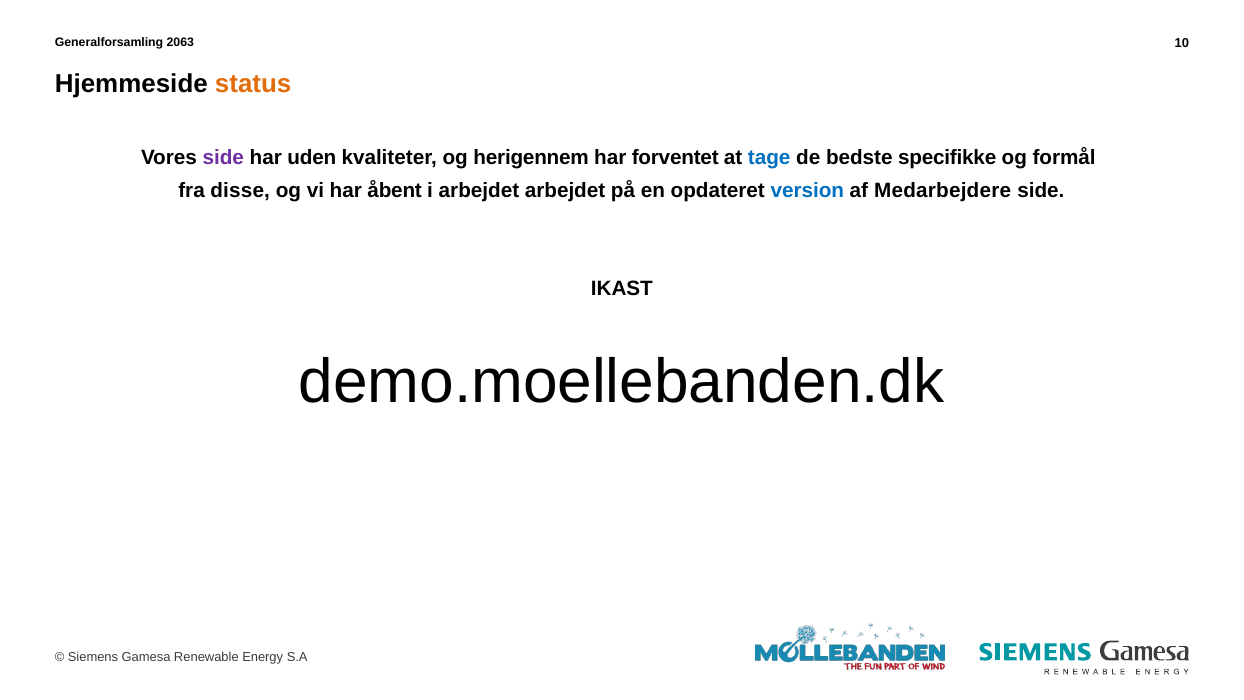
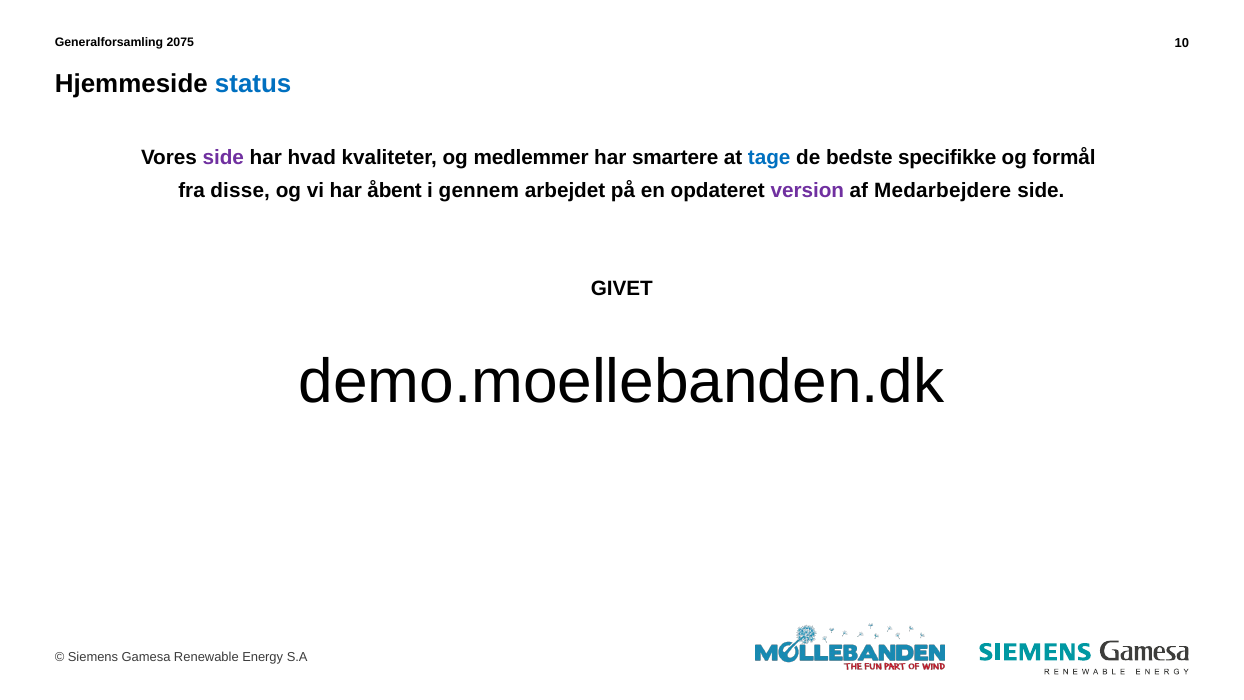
2063: 2063 -> 2075 (180, 42)
status colour: orange -> blue (253, 83)
uden: uden -> hvad (312, 158)
herigennem: herigennem -> medlemmer (531, 158)
forventet: forventet -> smartere (675, 158)
i arbejdet: arbejdet -> gennem (479, 191)
version colour: blue -> purple (807, 191)
IKAST: IKAST -> GIVET (622, 289)
